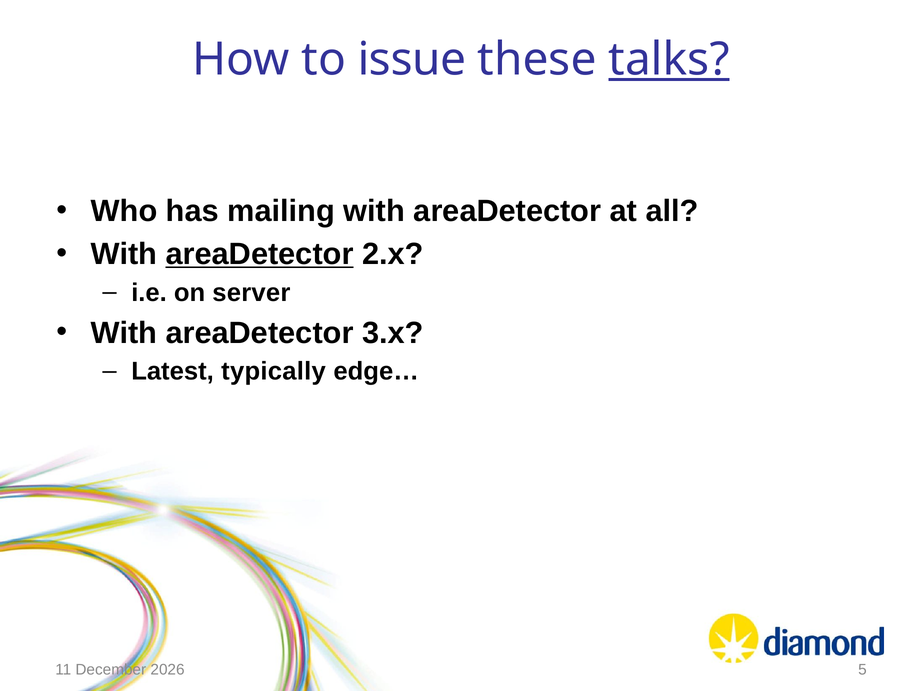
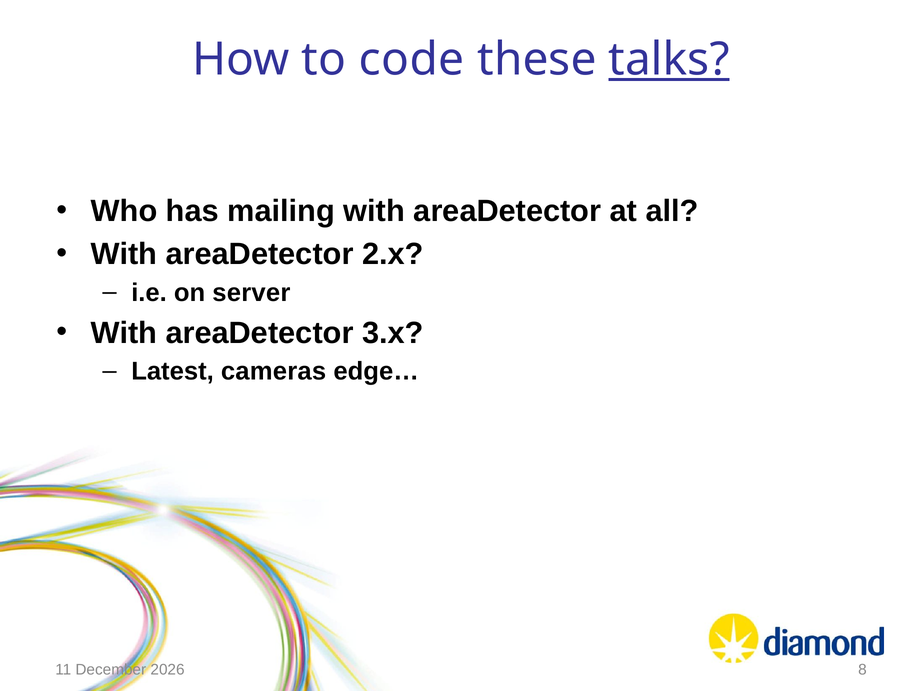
issue: issue -> code (411, 60)
areaDetector underline: present -> none (260, 254)
typically: typically -> cameras (274, 372)
5: 5 -> 8 (862, 670)
